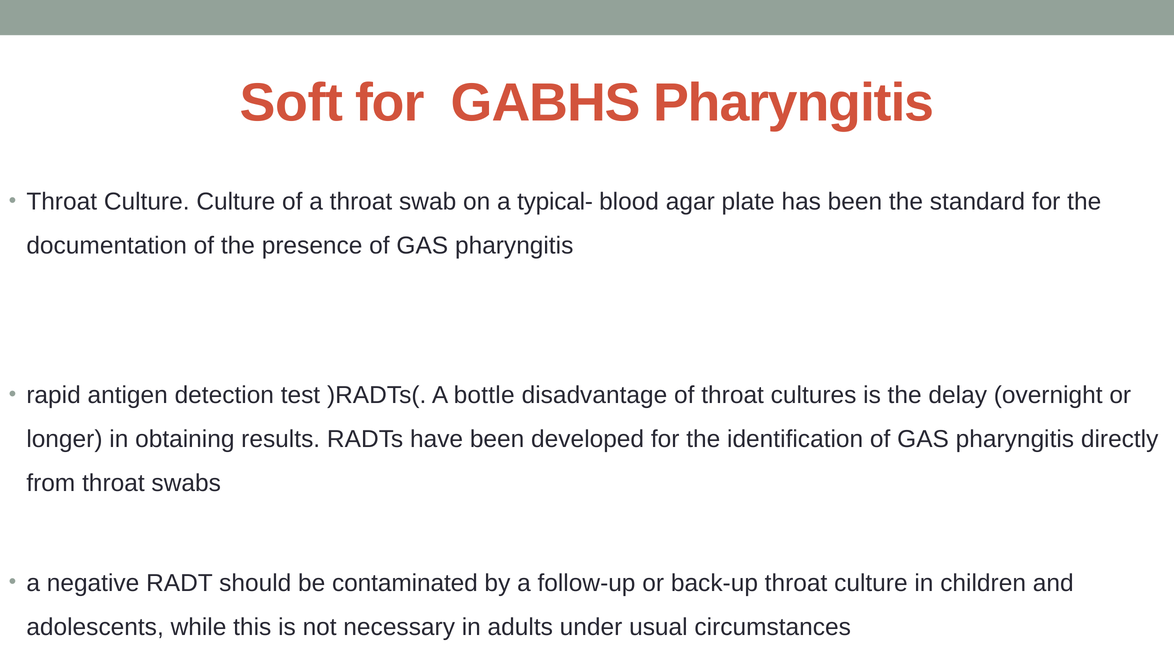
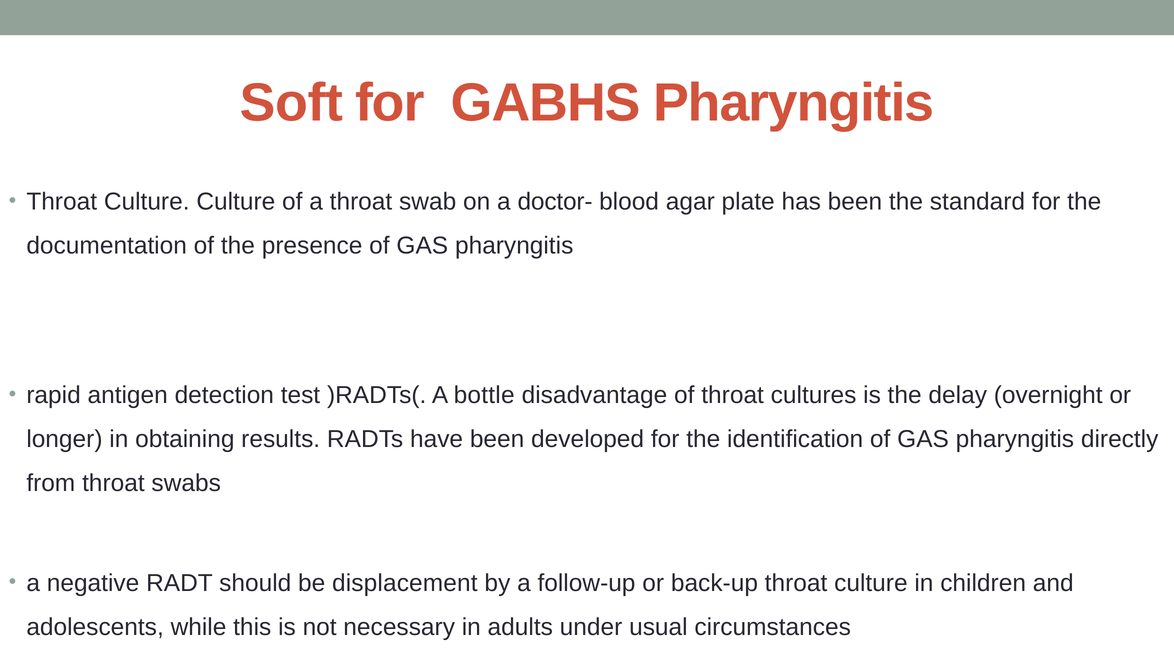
typical-: typical- -> doctor- (555, 202)
contaminated: contaminated -> displacement (405, 583)
